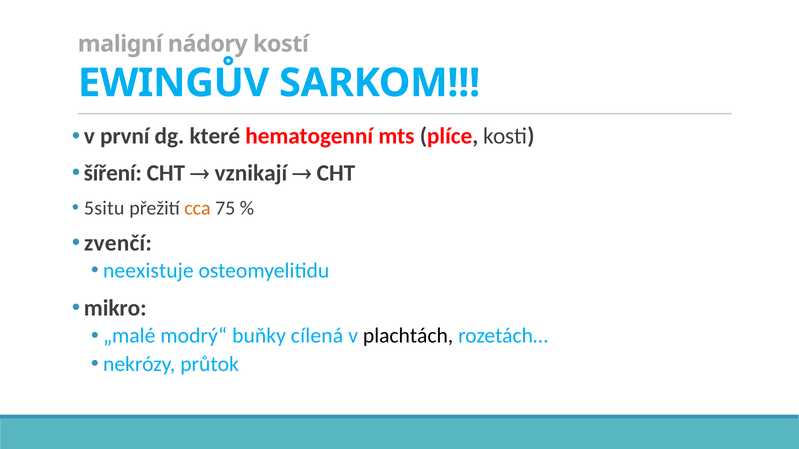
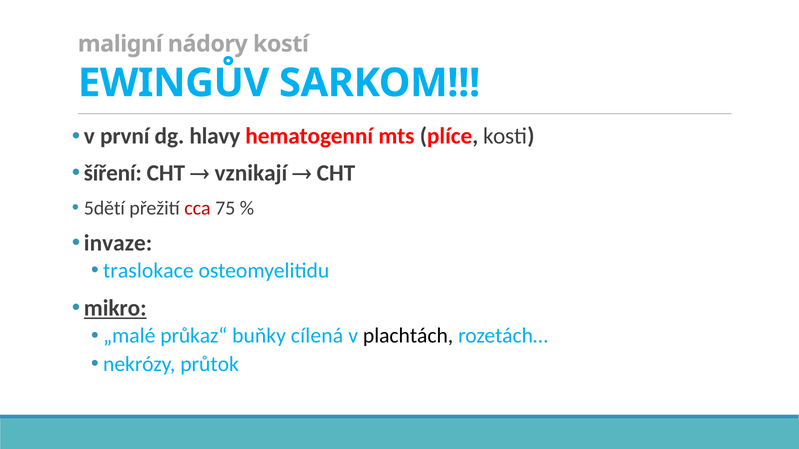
které: které -> hlavy (215, 136)
5situ: 5situ -> 5dětí (104, 208)
cca colour: orange -> red (198, 208)
zvenčí: zvenčí -> invaze (118, 243)
neexistuje: neexistuje -> traslokace (148, 271)
mikro underline: none -> present (115, 308)
modrý“: modrý“ -> průkaz“ (194, 336)
